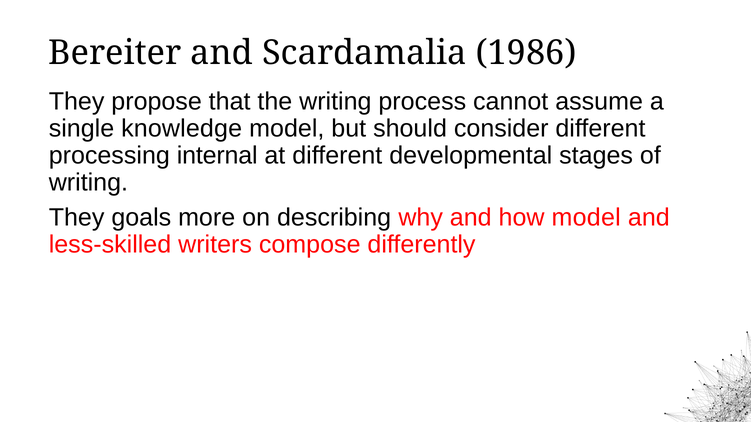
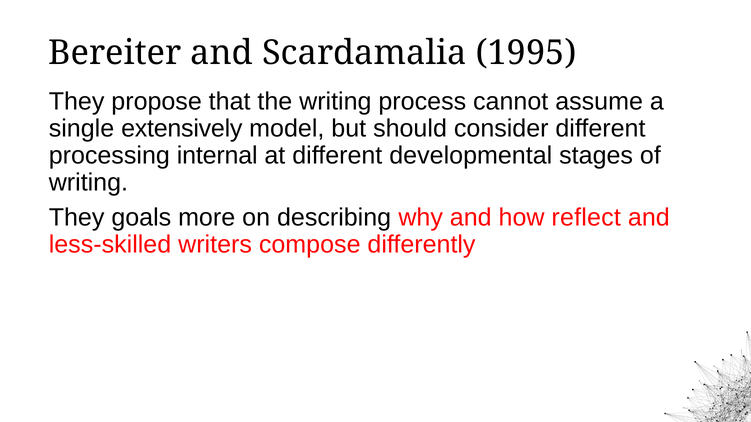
1986: 1986 -> 1995 (526, 53)
knowledge: knowledge -> extensively (182, 129)
how model: model -> reflect (586, 218)
